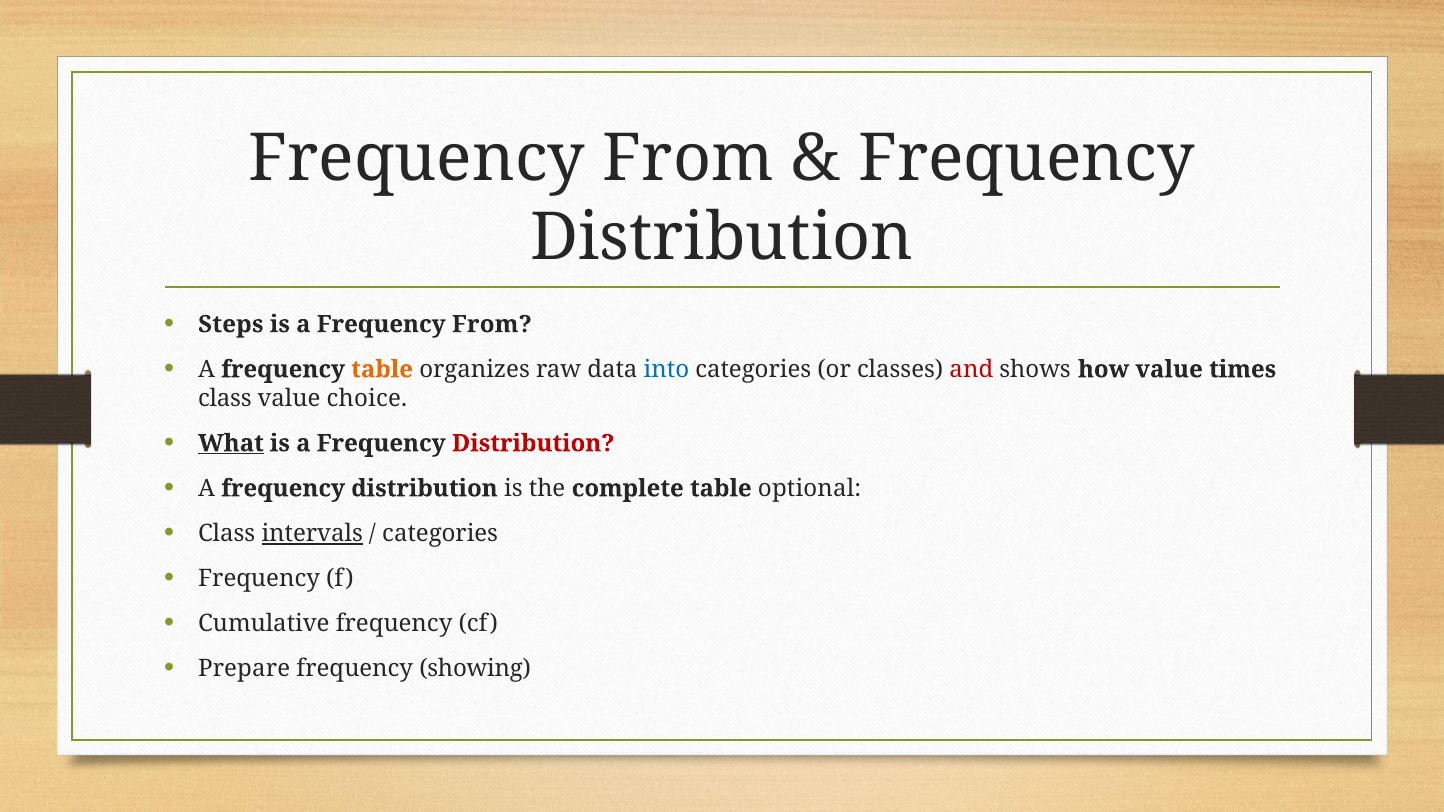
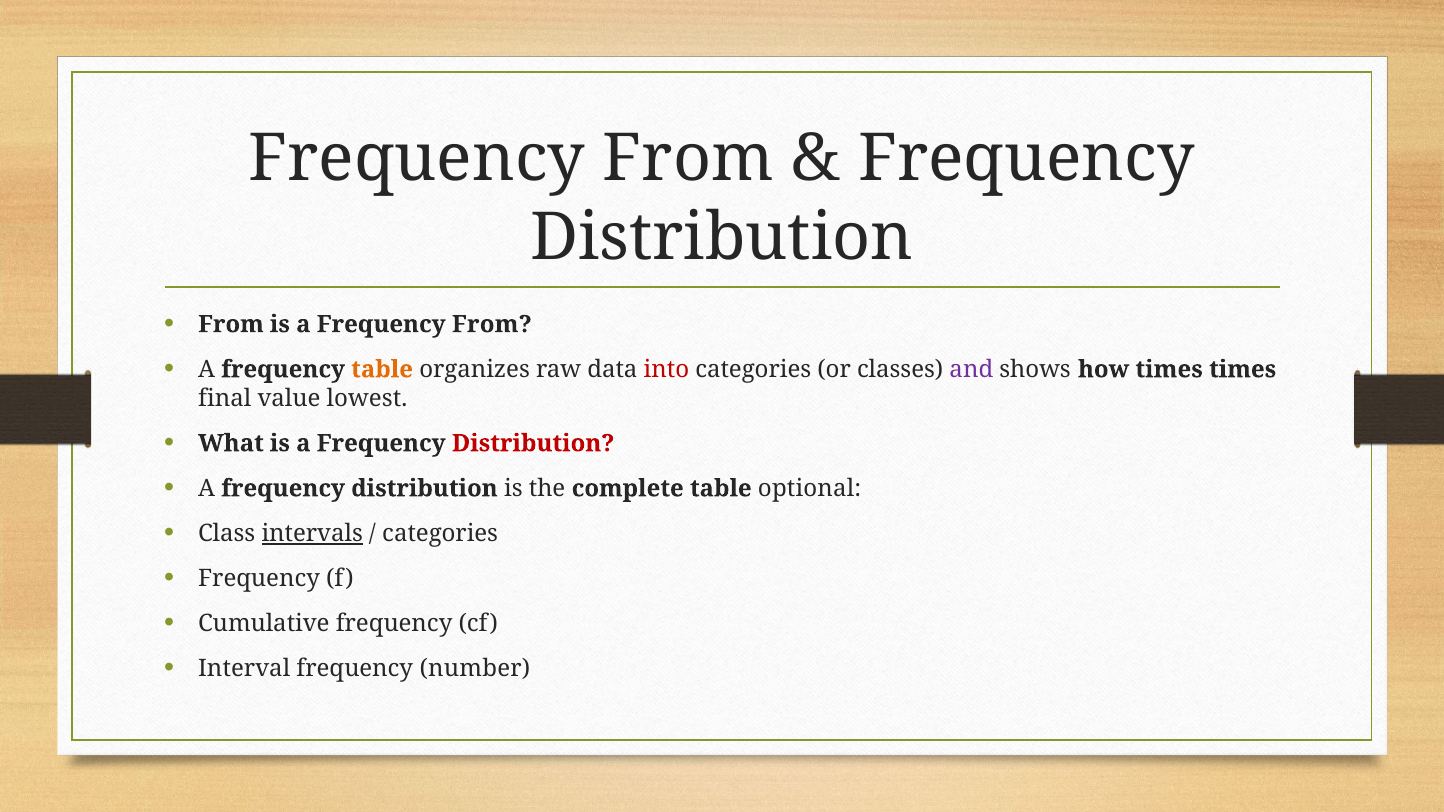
Steps: Steps -> From (231, 324)
into colour: blue -> red (666, 369)
and colour: red -> purple (971, 369)
how value: value -> times (1169, 369)
class: class -> final (225, 398)
choice: choice -> lowest (367, 398)
What underline: present -> none (231, 443)
Prepare: Prepare -> Interval (244, 669)
showing: showing -> number (475, 669)
